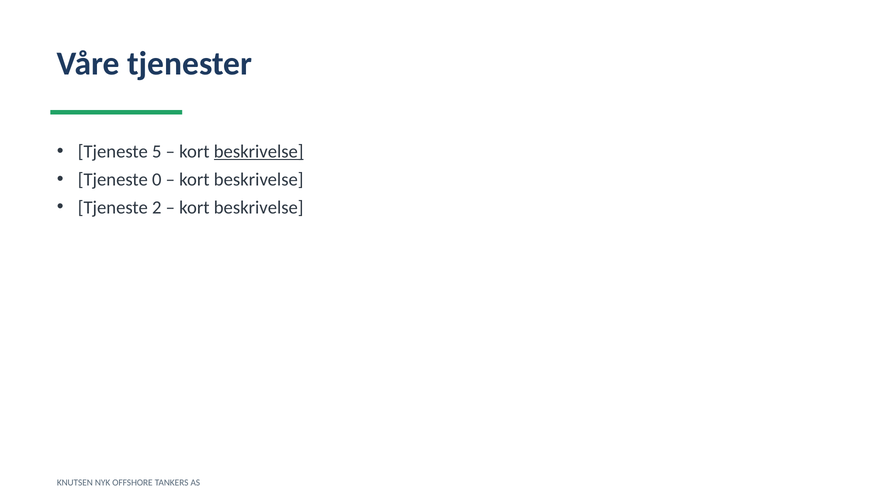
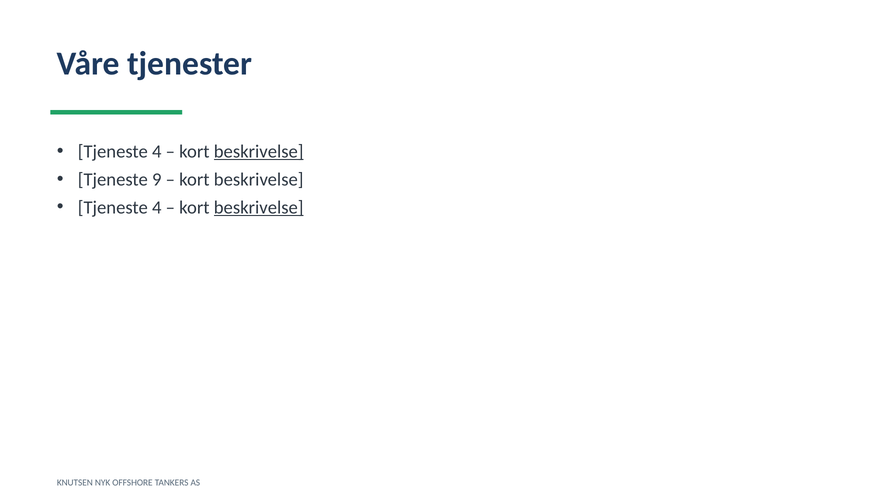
5: 5 -> 4 (157, 151)
0: 0 -> 9 (157, 179)
2: 2 -> 4 (157, 207)
beskrivelse underline: none -> present (259, 207)
